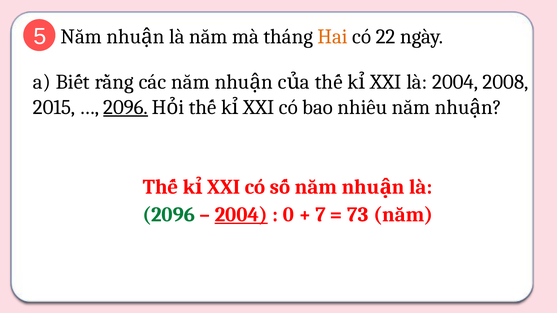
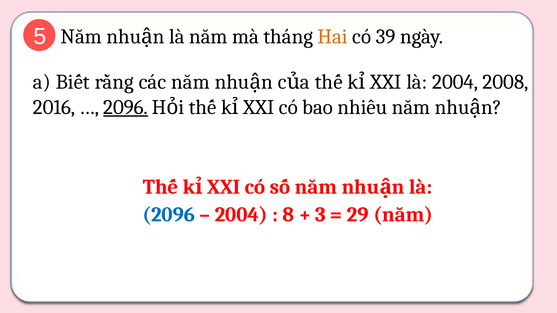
22: 22 -> 39 (386, 37)
2015: 2015 -> 2016 (54, 107)
2096 colour: green -> blue (169, 215)
2004 underline: present -> none (241, 215)
0: 0 -> 8 (288, 215)
7: 7 -> 3 (321, 215)
73: 73 -> 29 (358, 215)
